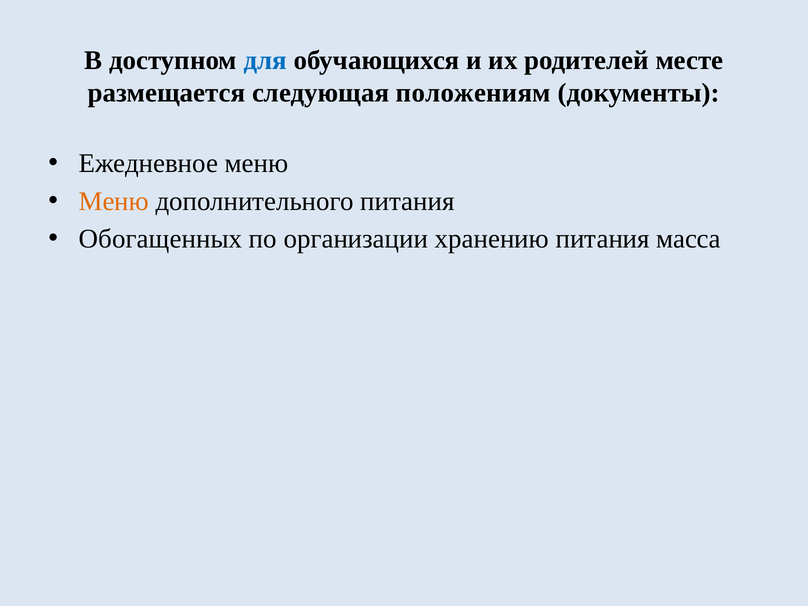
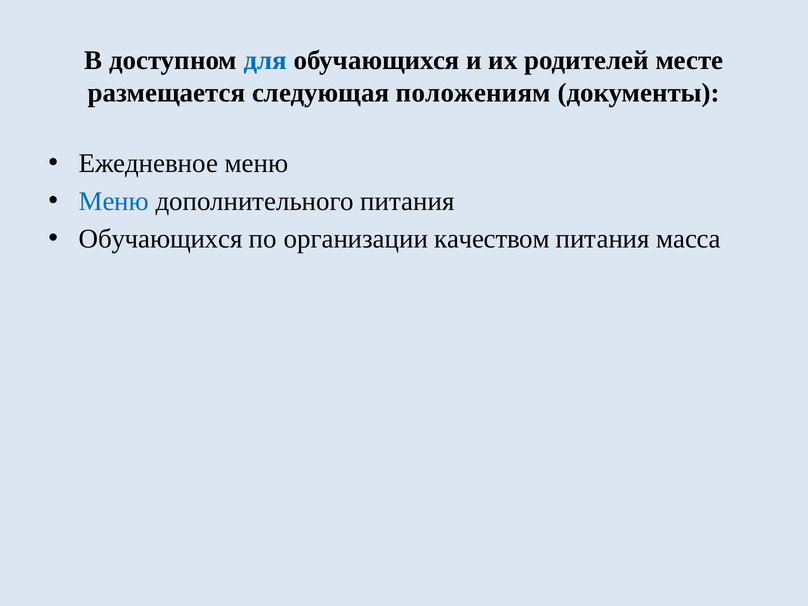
Меню colour: orange -> blue (114, 201)
Обогащенных: Обогащенных -> Обучающихся (161, 239)
хранению: хранению -> качеством (492, 239)
